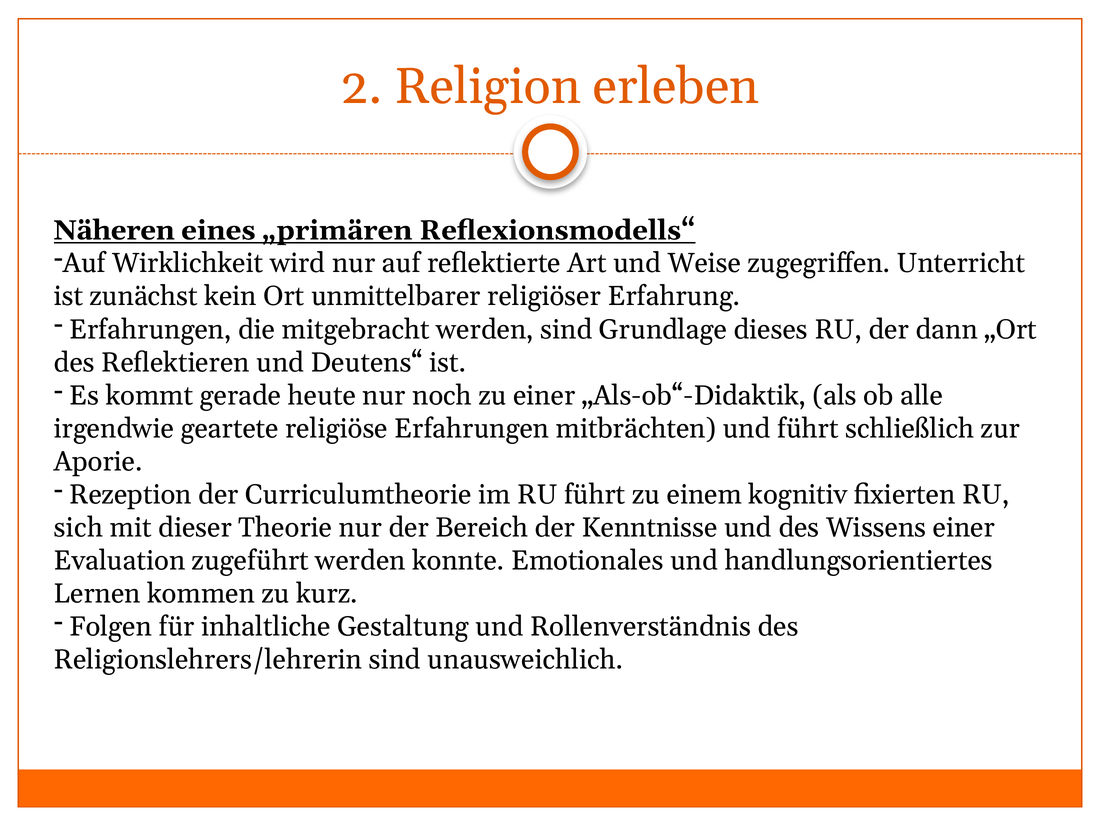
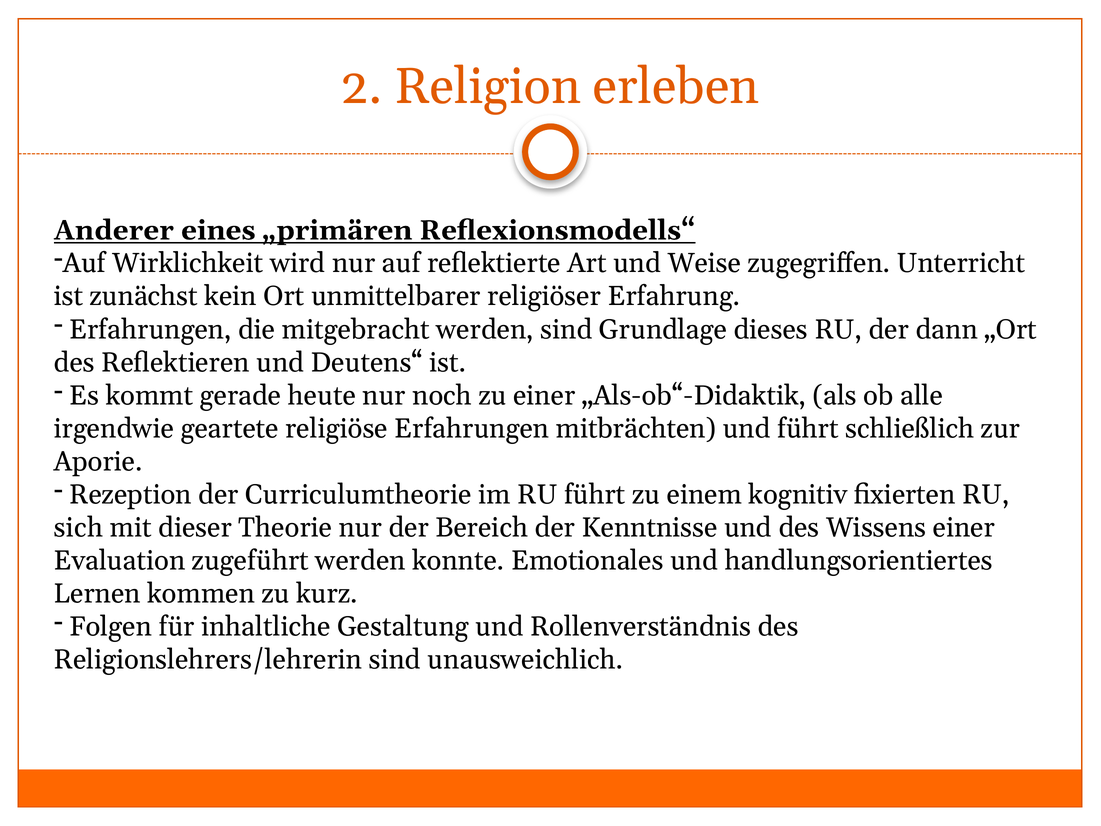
Näheren: Näheren -> Anderer (114, 230)
